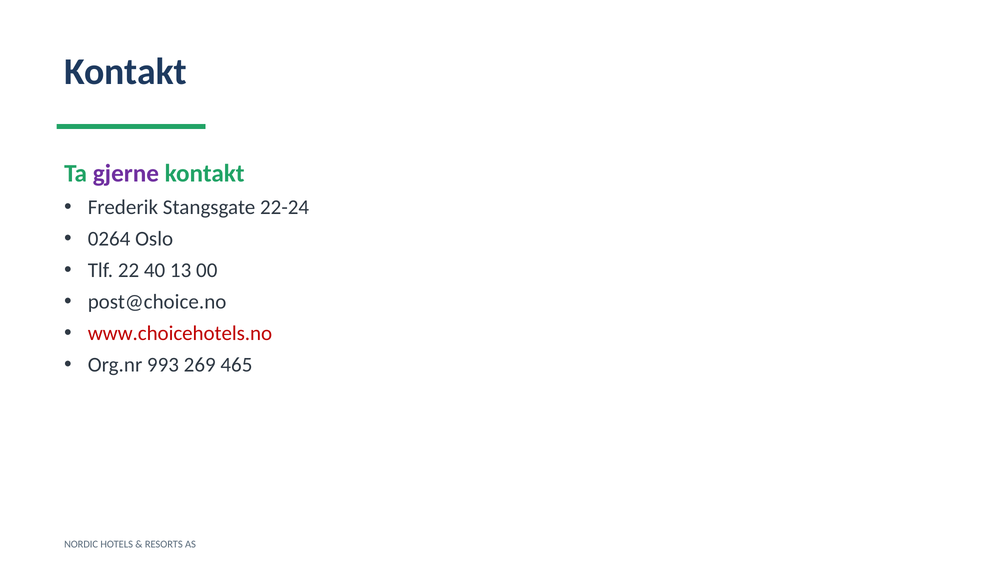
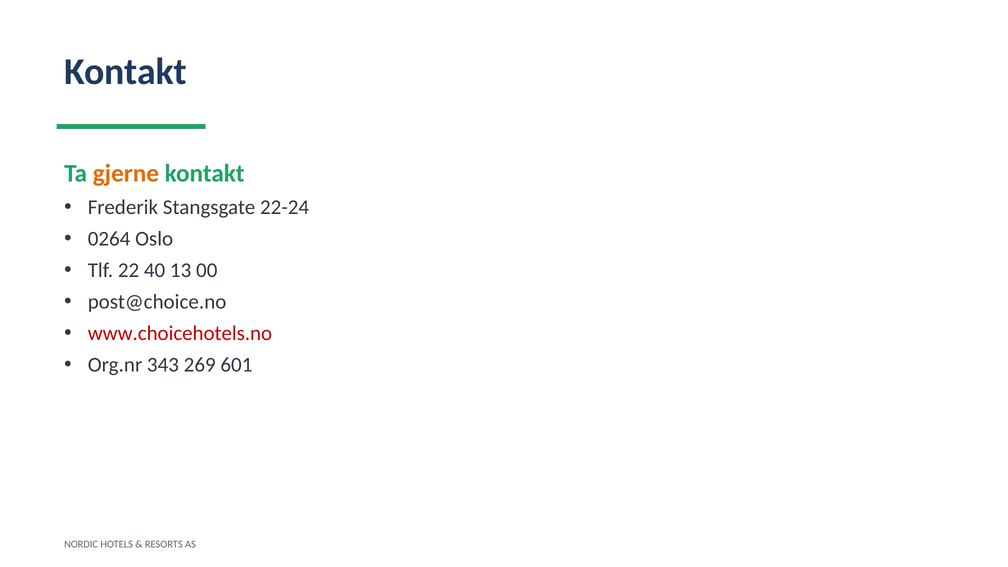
gjerne colour: purple -> orange (126, 174)
993: 993 -> 343 (163, 365)
465: 465 -> 601 (236, 365)
